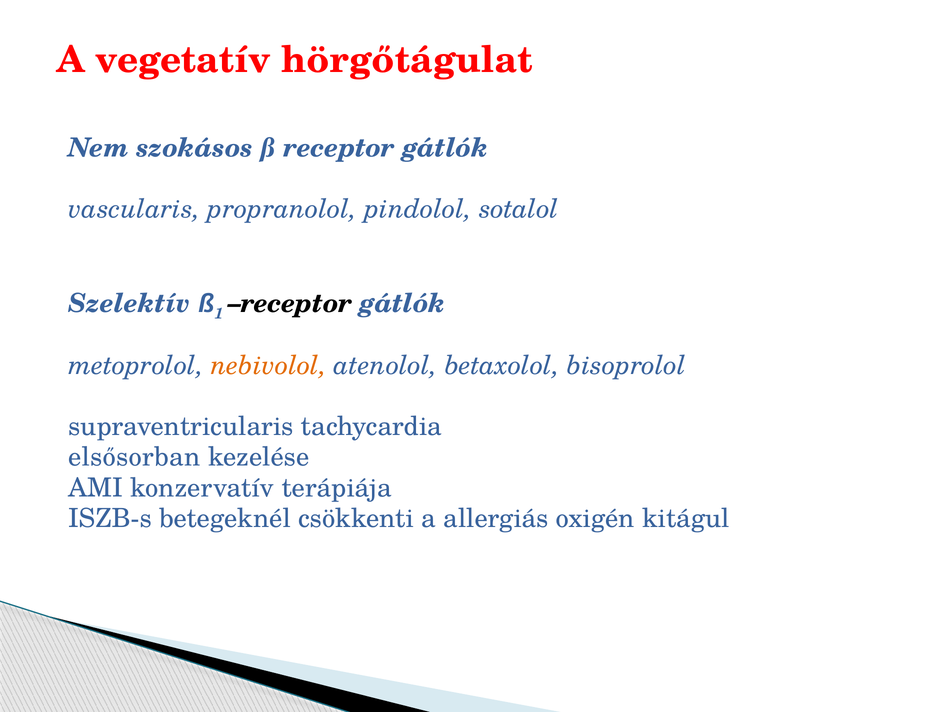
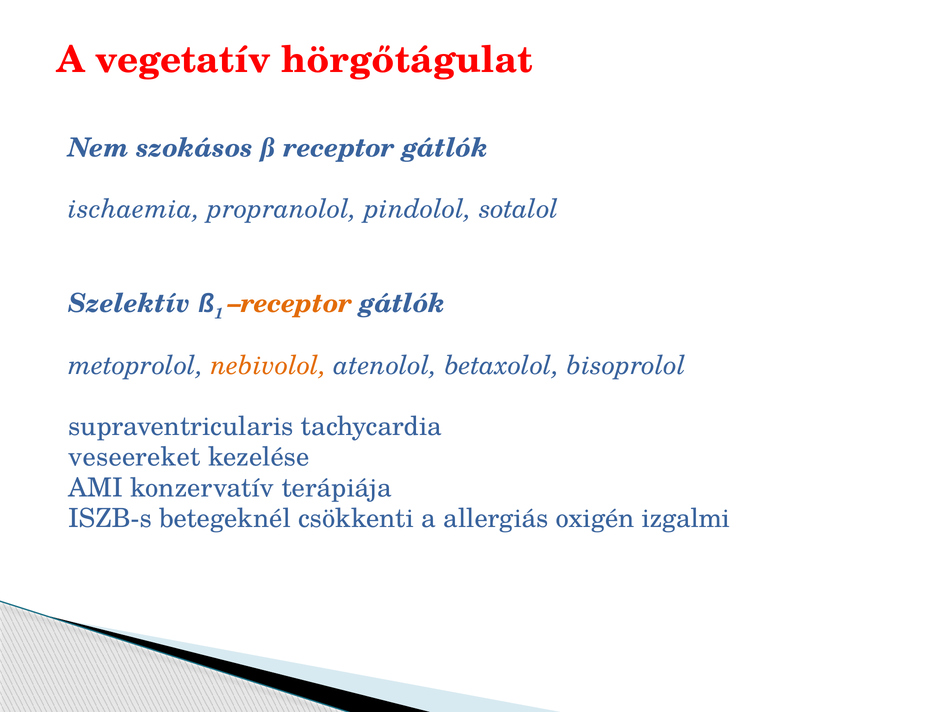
vascularis: vascularis -> ischaemia (134, 209)
receptor colour: black -> orange (290, 304)
elsősorban: elsősorban -> veseereket (134, 458)
kitágul: kitágul -> izgalmi (686, 519)
